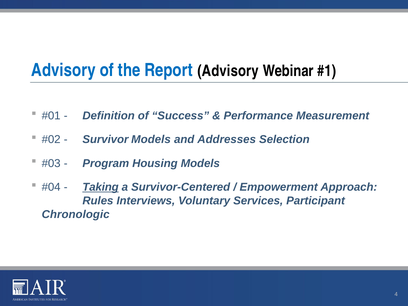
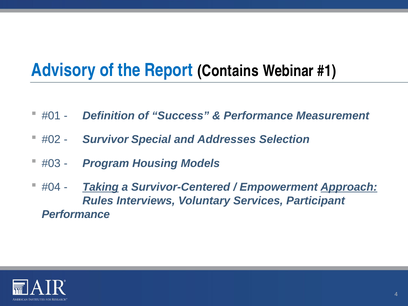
Report Advisory: Advisory -> Contains (228, 71)
Survivor Models: Models -> Special (151, 140)
Approach underline: none -> present (349, 187)
Chronologic: Chronologic -> Performance (76, 214)
